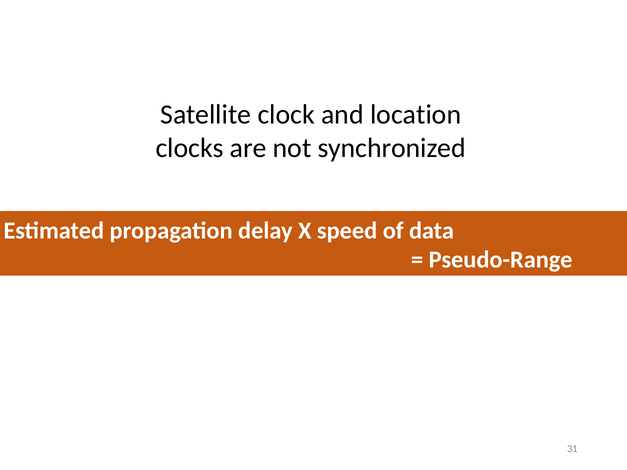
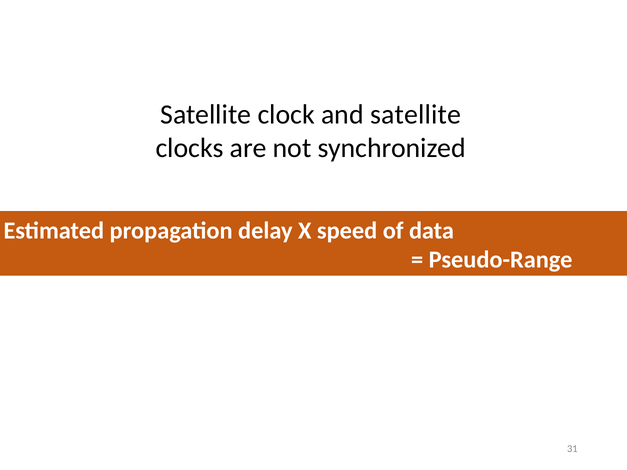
and location: location -> satellite (416, 115)
